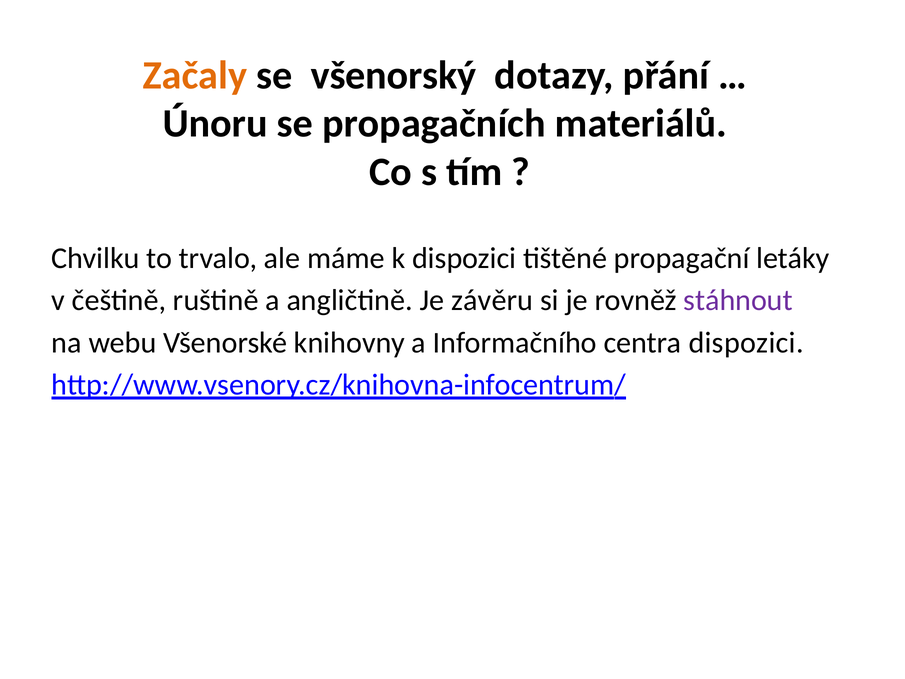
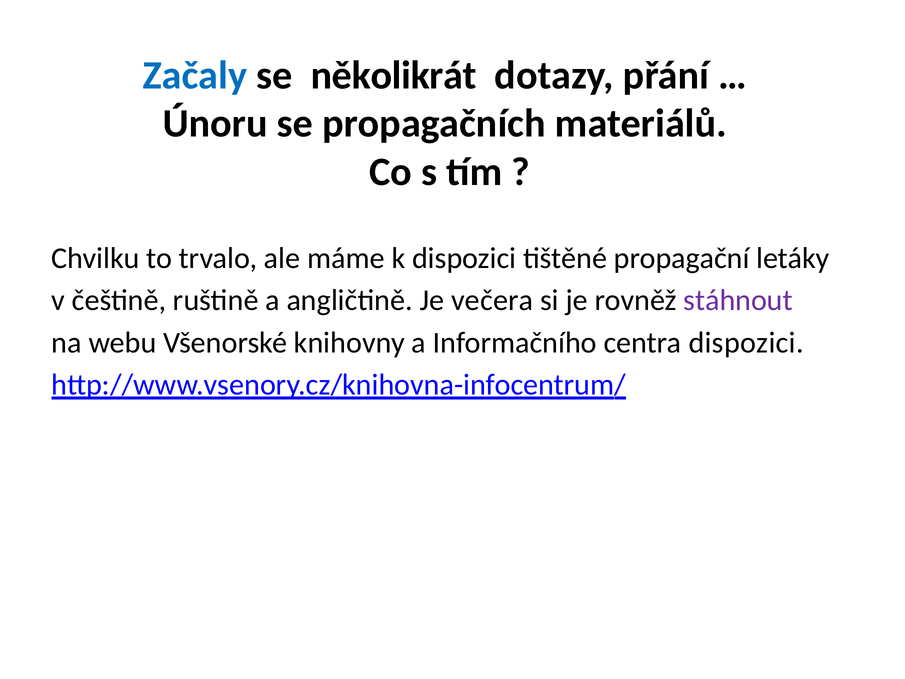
Začaly colour: orange -> blue (195, 75)
všenorský: všenorský -> několikrát (394, 75)
závěru: závěru -> večera (492, 300)
